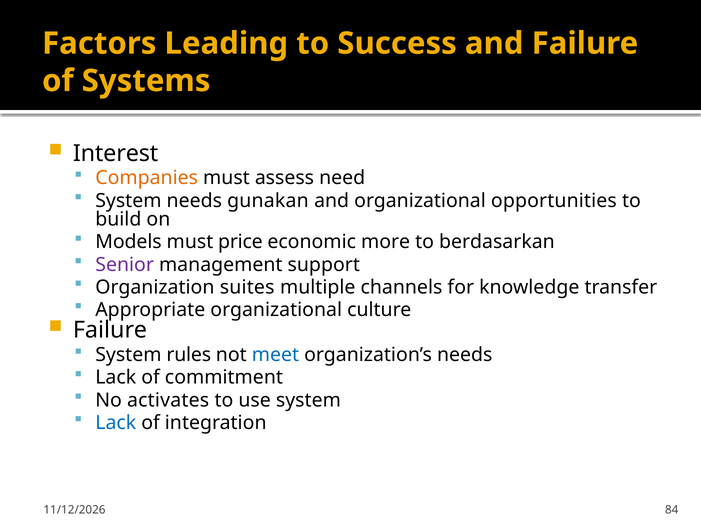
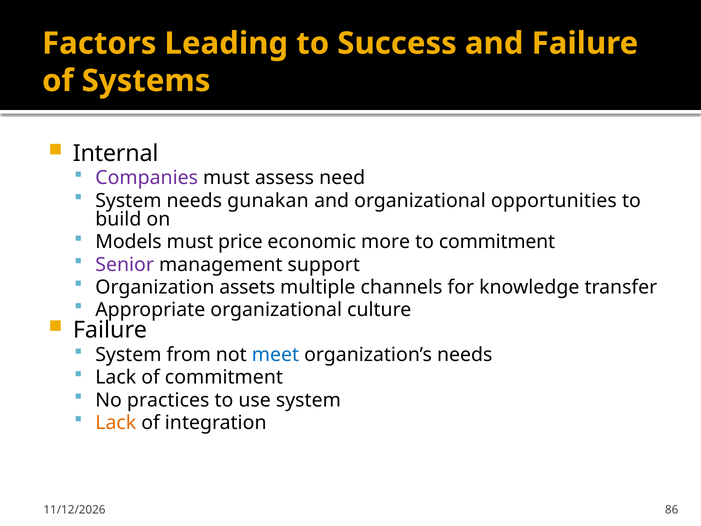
Interest: Interest -> Internal (116, 153)
Companies colour: orange -> purple (147, 178)
to berdasarkan: berdasarkan -> commitment (497, 242)
suites: suites -> assets (247, 287)
rules: rules -> from (189, 355)
activates: activates -> practices (168, 400)
Lack colour: blue -> orange (116, 423)
84: 84 -> 86 (672, 509)
